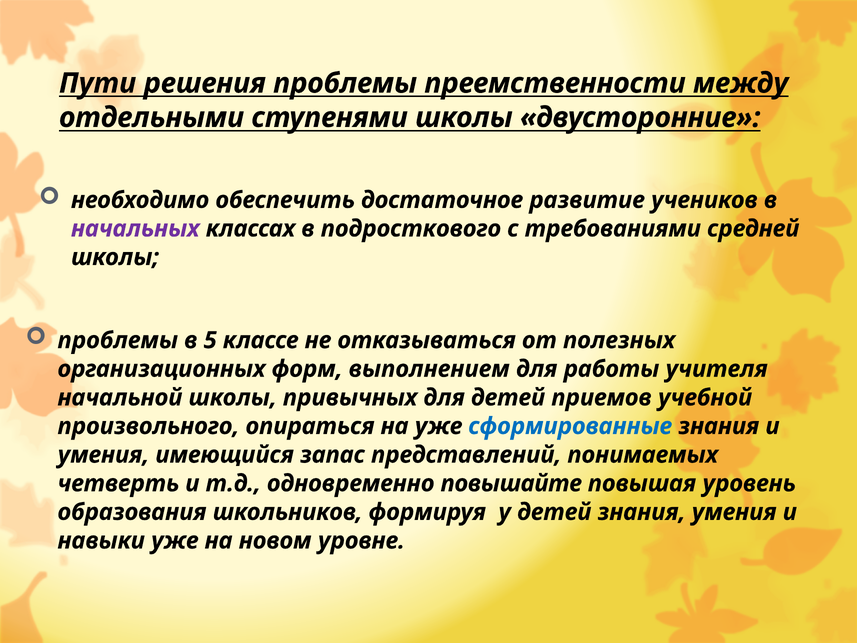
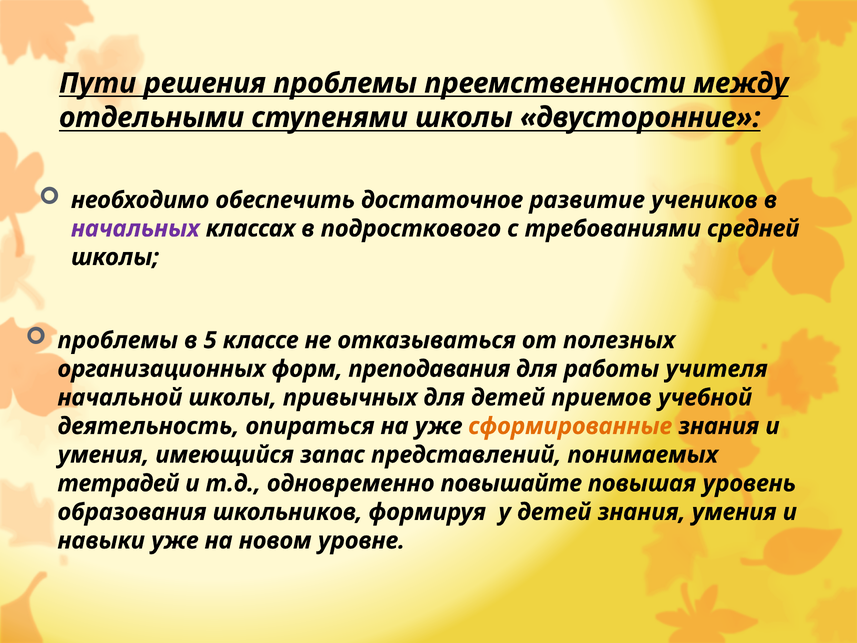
выполнением: выполнением -> преподавания (429, 369)
произвольного: произвольного -> деятельность (148, 426)
сформированные colour: blue -> orange (570, 426)
четверть: четверть -> тетрадей (118, 483)
